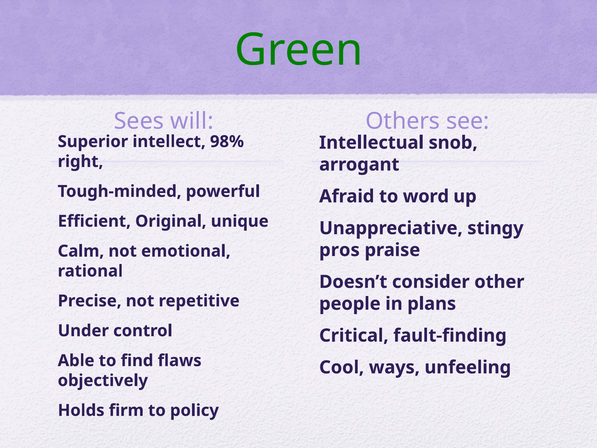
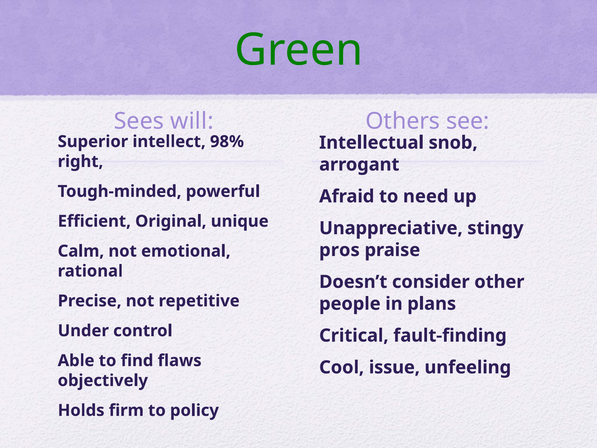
word: word -> need (426, 196)
ways: ways -> issue (394, 367)
